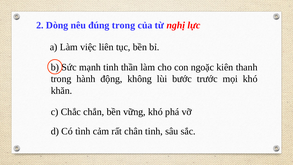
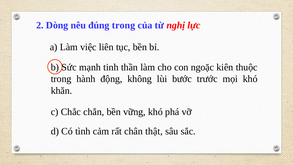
thanh: thanh -> thuộc (247, 67)
chân tinh: tinh -> thật (154, 131)
